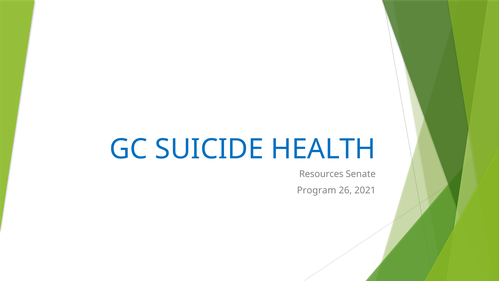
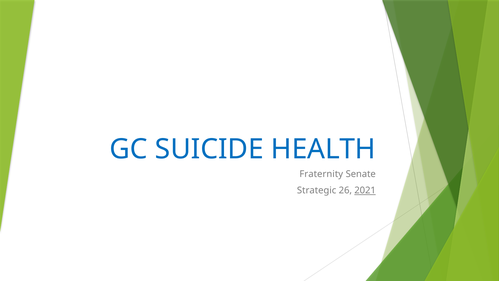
Resources: Resources -> Fraternity (321, 174)
Program: Program -> Strategic (317, 190)
2021 underline: none -> present (365, 190)
